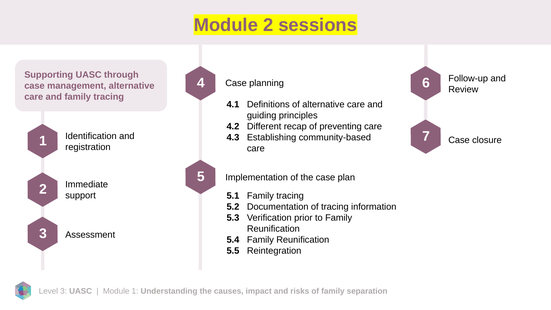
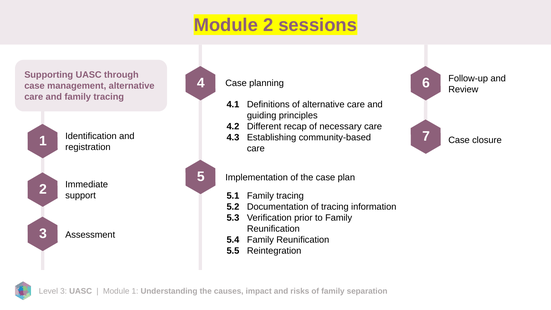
preventing: preventing -> necessary (341, 126)
